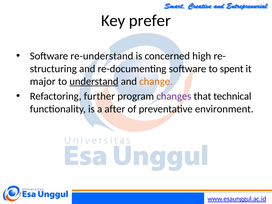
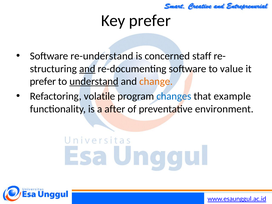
high: high -> staff (202, 56)
and underline: none -> present (87, 69)
spent: spent -> value (232, 69)
major: major -> prefer (43, 81)
further: further -> volatile (99, 96)
changes colour: purple -> blue (174, 96)
technical: technical -> example (232, 96)
